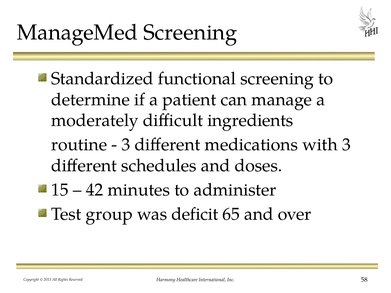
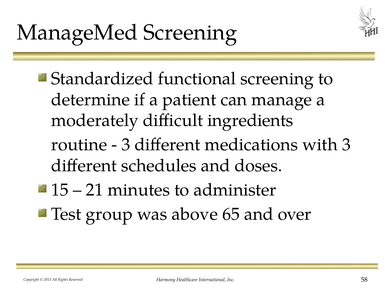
42: 42 -> 21 (95, 190)
deficit: deficit -> above (195, 214)
